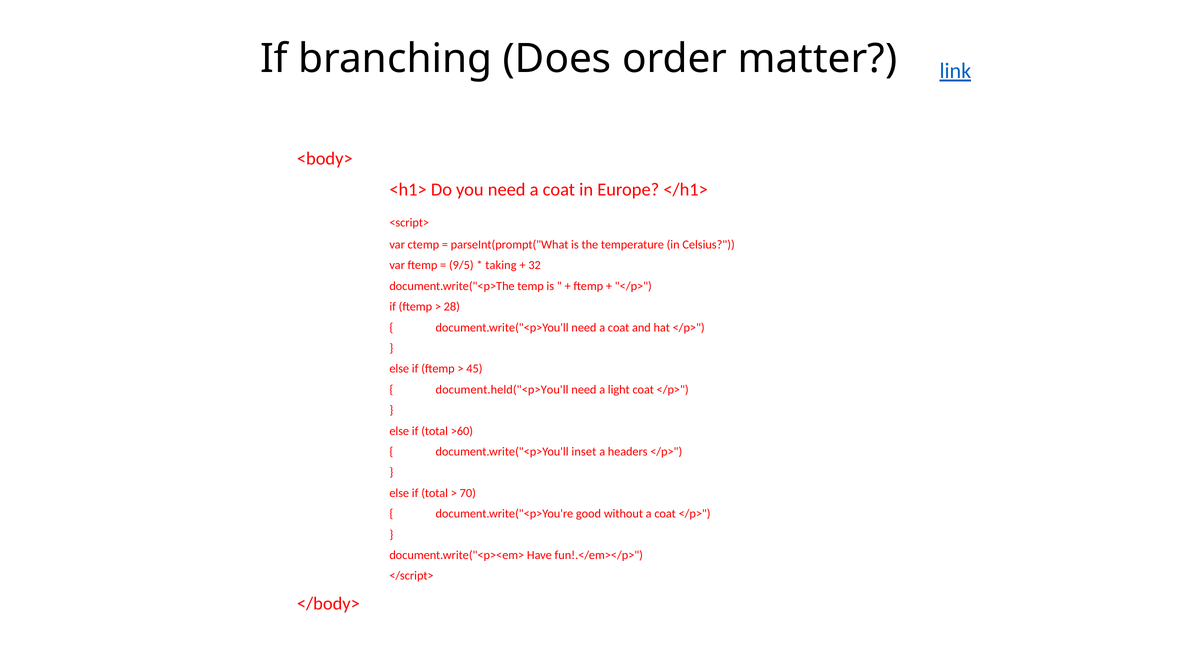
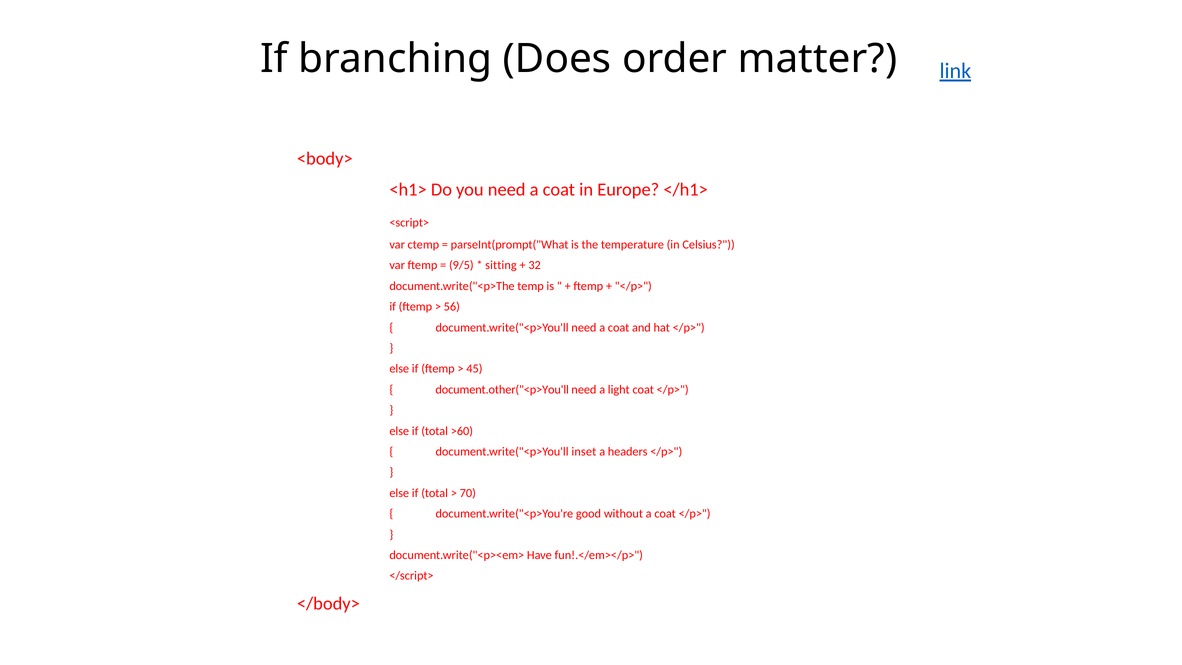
taking: taking -> sitting (501, 265)
28: 28 -> 56 (452, 307)
document.held("<p>You'll: document.held("<p>You'll -> document.other("<p>You'll (502, 390)
